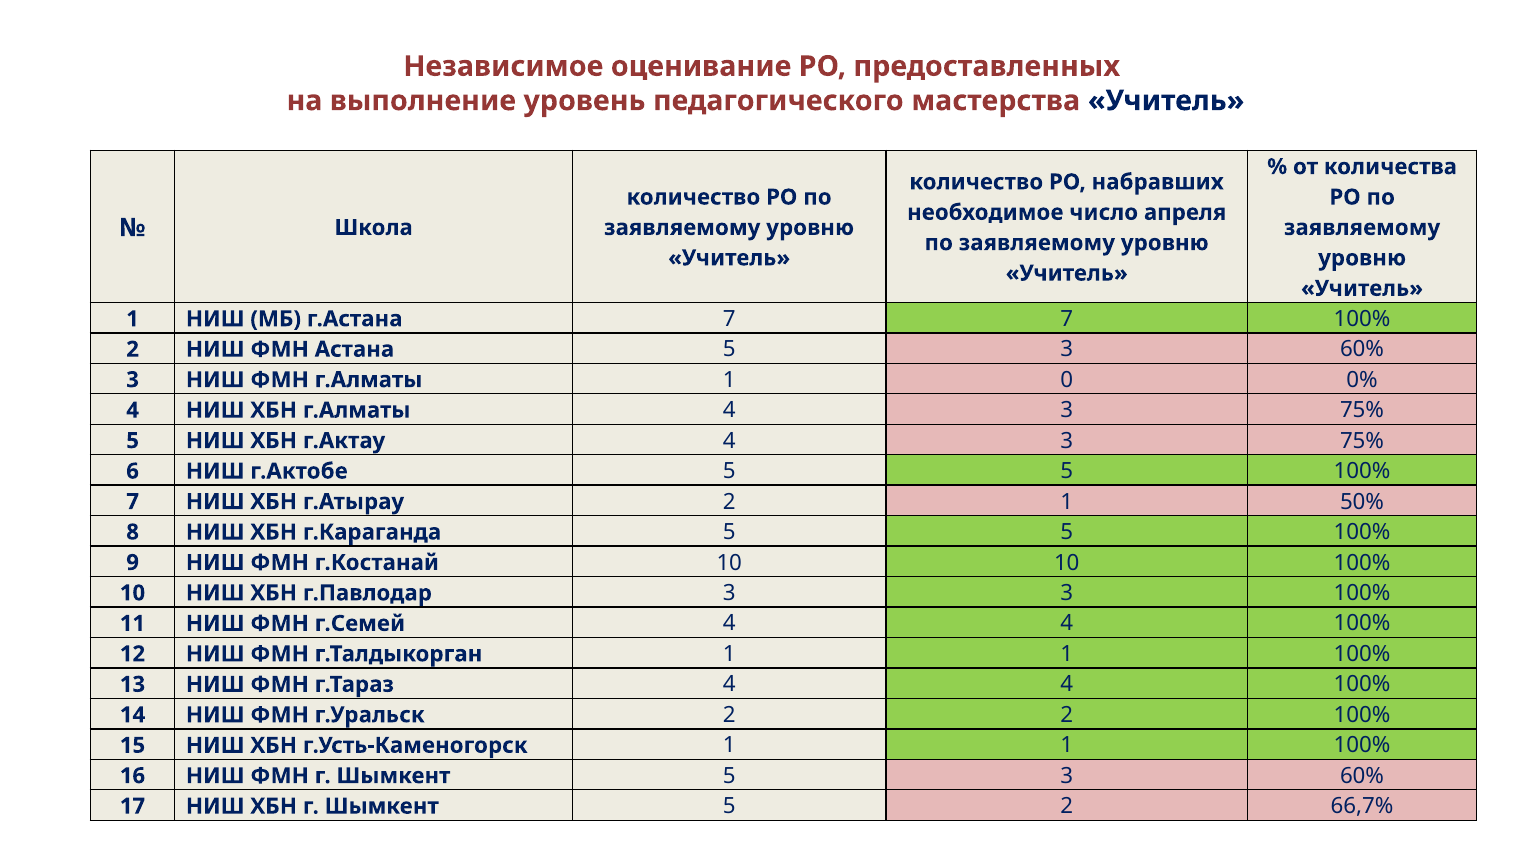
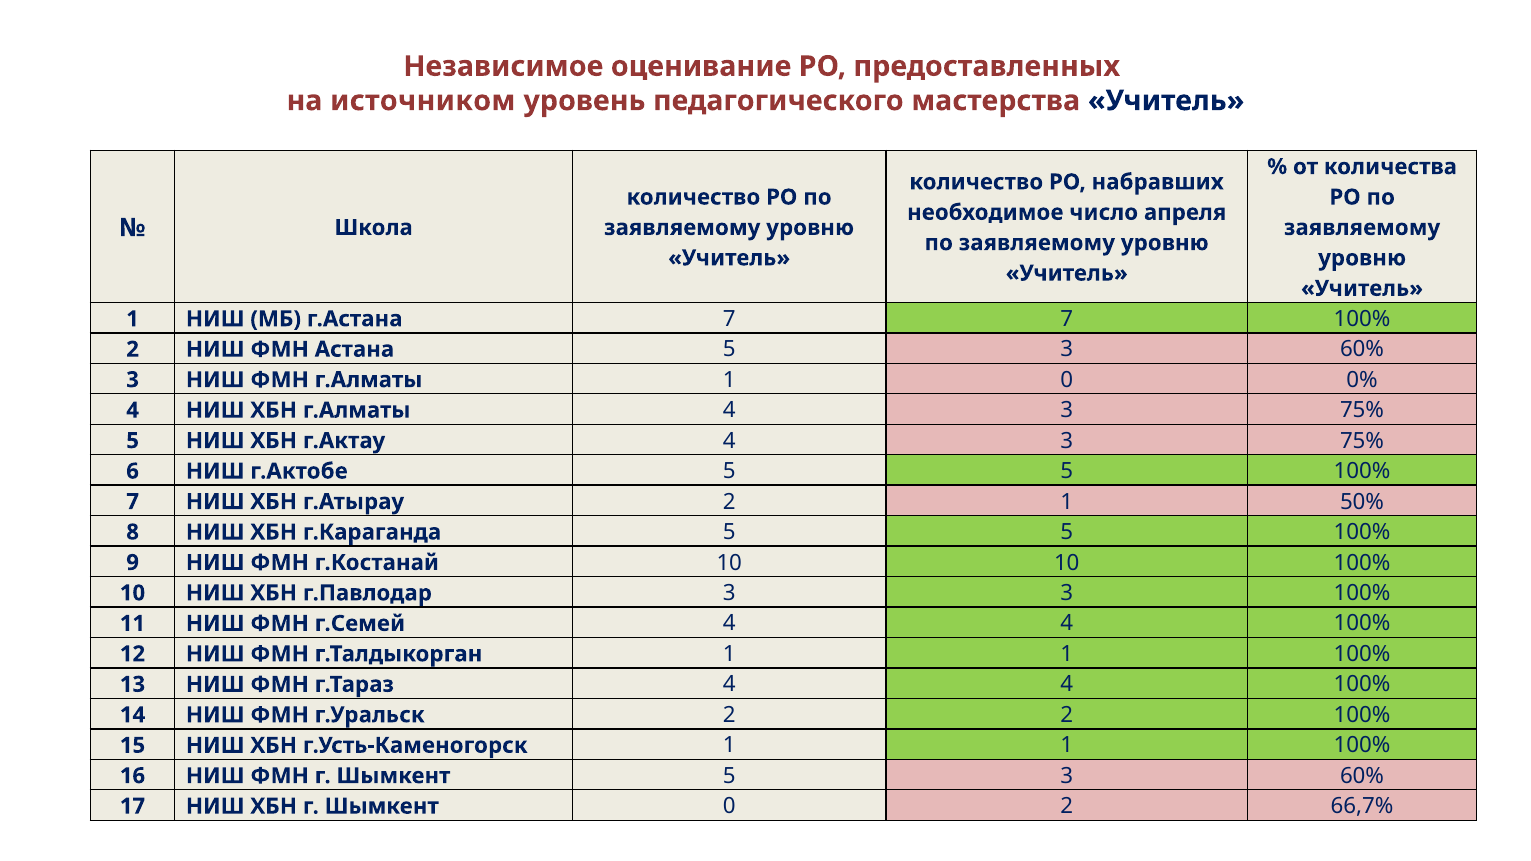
выполнение: выполнение -> источником (423, 101)
ХБН г Шымкент 5: 5 -> 0 (729, 807)
